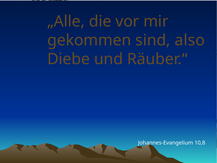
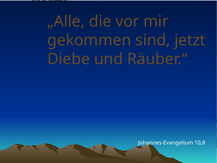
also: also -> jetzt (190, 40)
